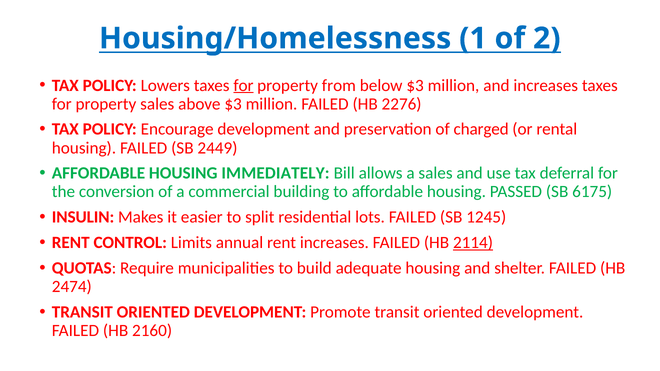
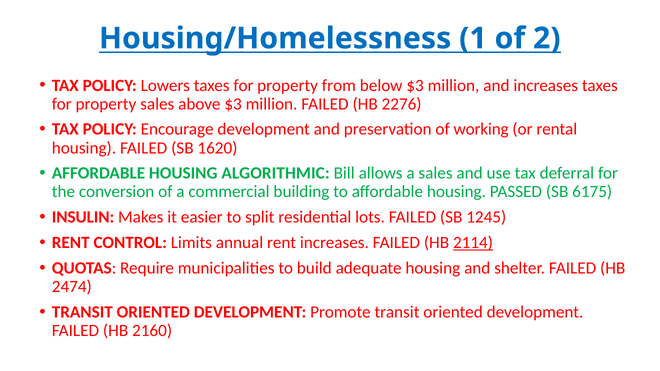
for underline: present -> none (243, 85)
charged: charged -> working (481, 129)
2449: 2449 -> 1620 (217, 148)
IMMEDIATELY: IMMEDIATELY -> ALGORITHMIC (276, 173)
